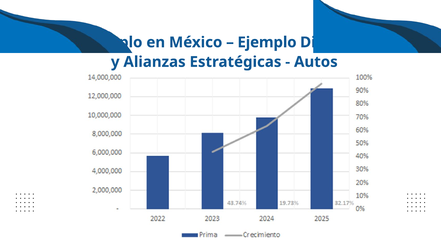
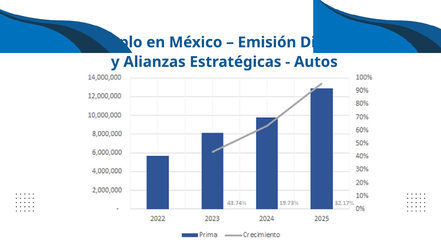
Ejemplo: Ejemplo -> Emisión (267, 42)
